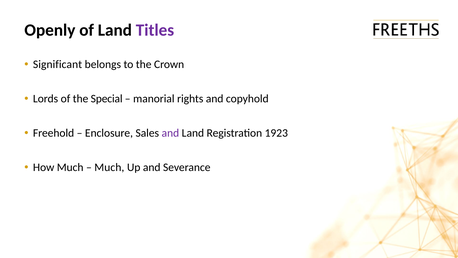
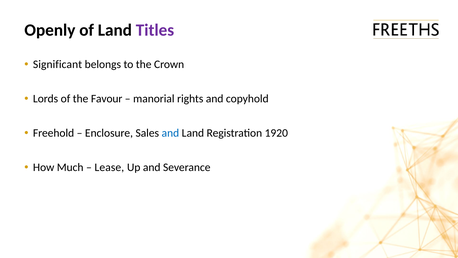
Special: Special -> Favour (107, 99)
and colour: purple -> blue (170, 133)
1923: 1923 -> 1920 (276, 133)
Much: Much -> Lease (109, 167)
